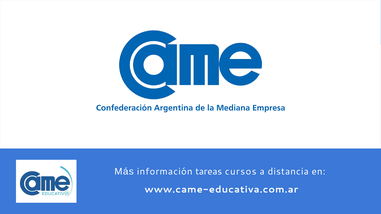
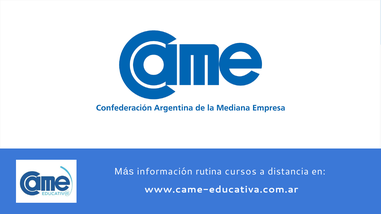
tareas: tareas -> rutina (209, 172)
